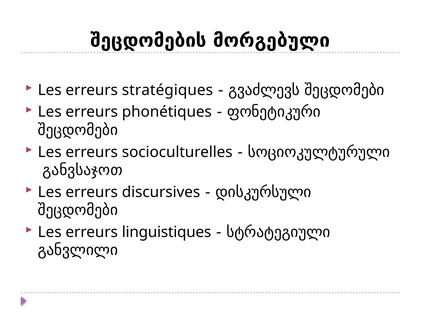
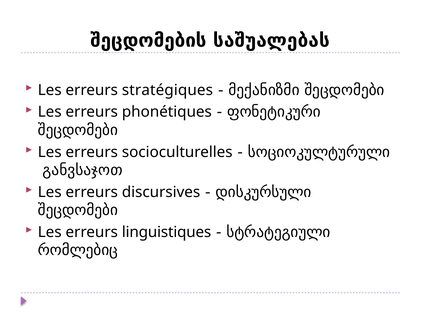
მორგებული: მორგებული -> საშუალებას (272, 41)
გვაძლევს: გვაძლევს -> მექანიზმი (264, 90)
განვლილი: განვლილი -> რომლებიც (78, 250)
